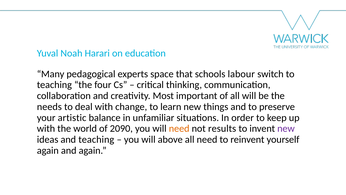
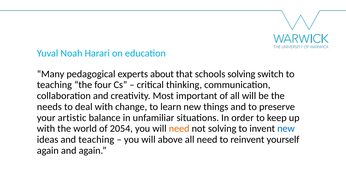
space: space -> about (162, 74)
schools labour: labour -> solving (241, 74)
2090: 2090 -> 2054 (121, 128)
not results: results -> solving (222, 128)
new colour: purple -> blue (286, 128)
